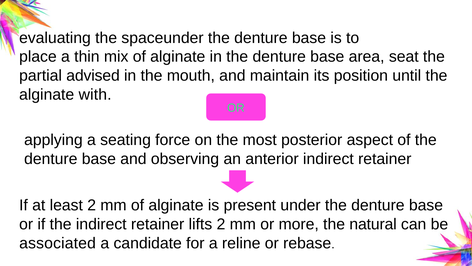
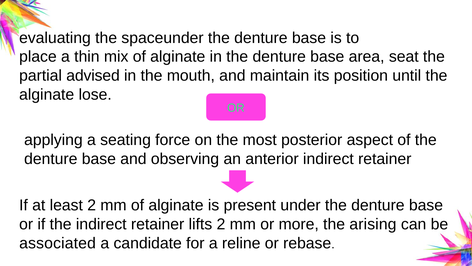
with: with -> lose (95, 94)
natural: natural -> arising (373, 224)
